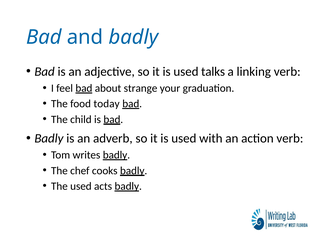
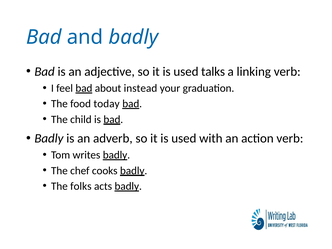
strange: strange -> instead (140, 88)
The used: used -> folks (81, 186)
